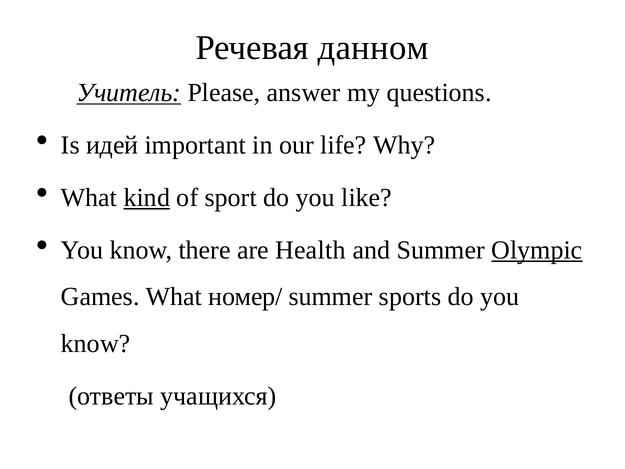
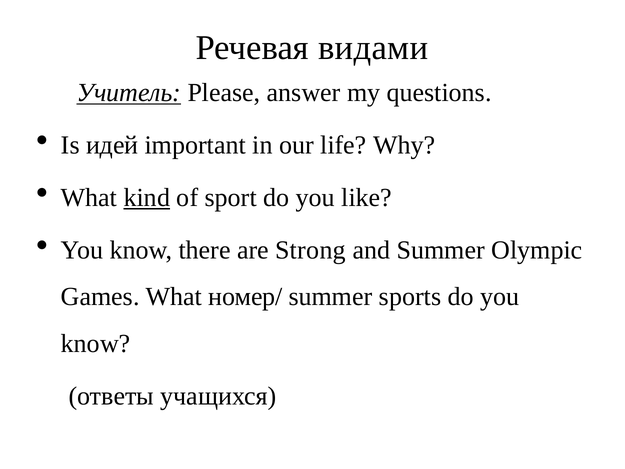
данном: данном -> видами (373, 48)
Health: Health -> Strong (310, 250)
Olympic underline: present -> none (537, 250)
